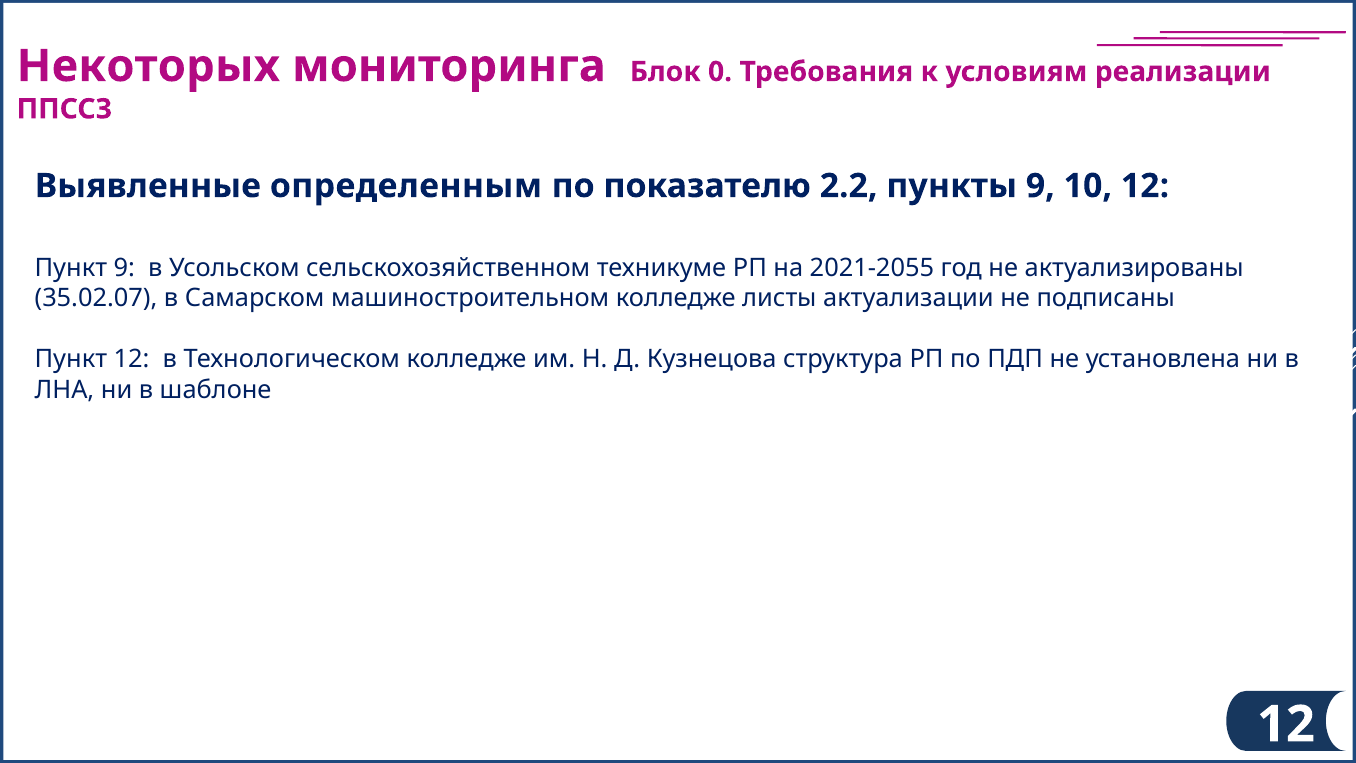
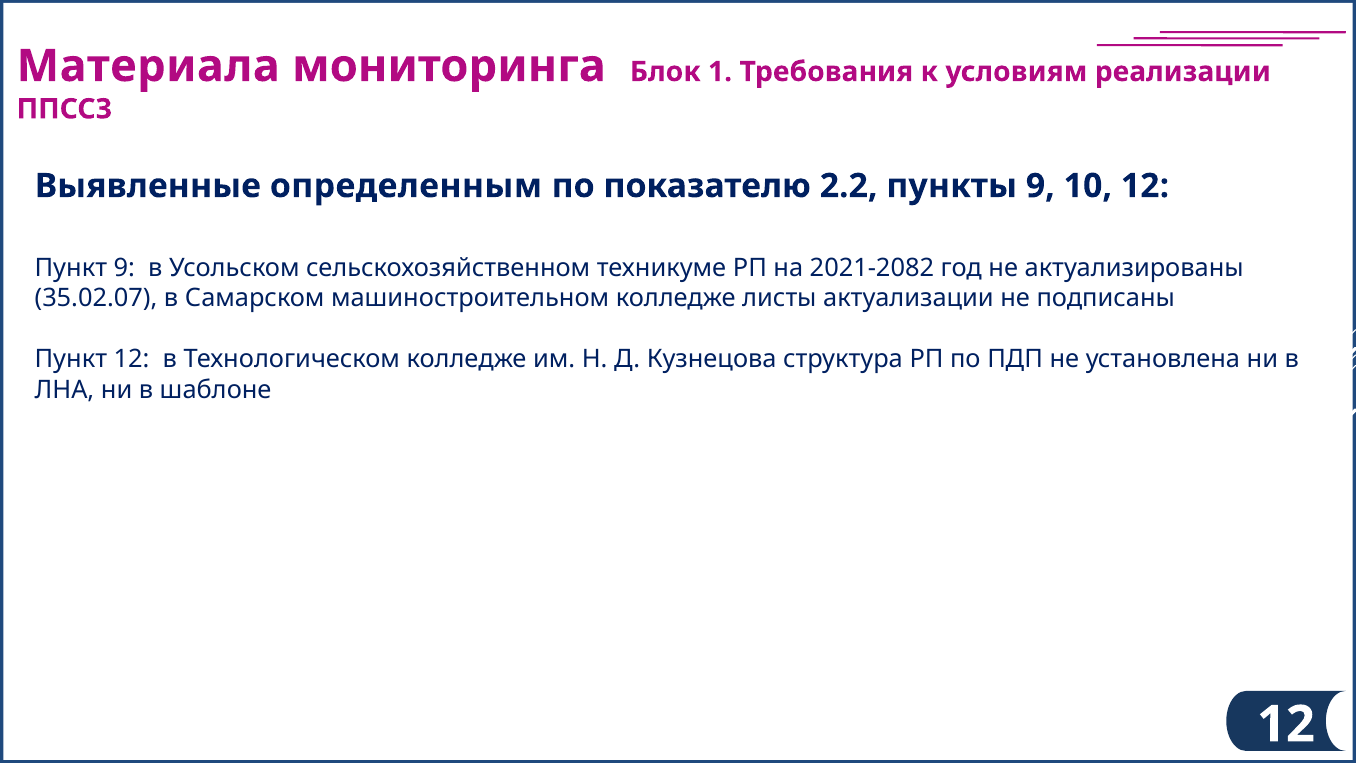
Некоторых: Некоторых -> Материала (148, 66)
0: 0 -> 1 (720, 72)
2021-2055: 2021-2055 -> 2021-2082 (872, 268)
